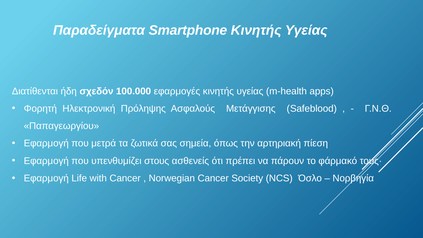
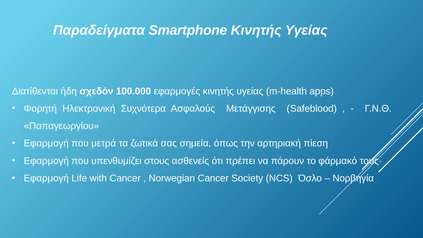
Πρόληψης: Πρόληψης -> Συχνότερα (143, 109)
